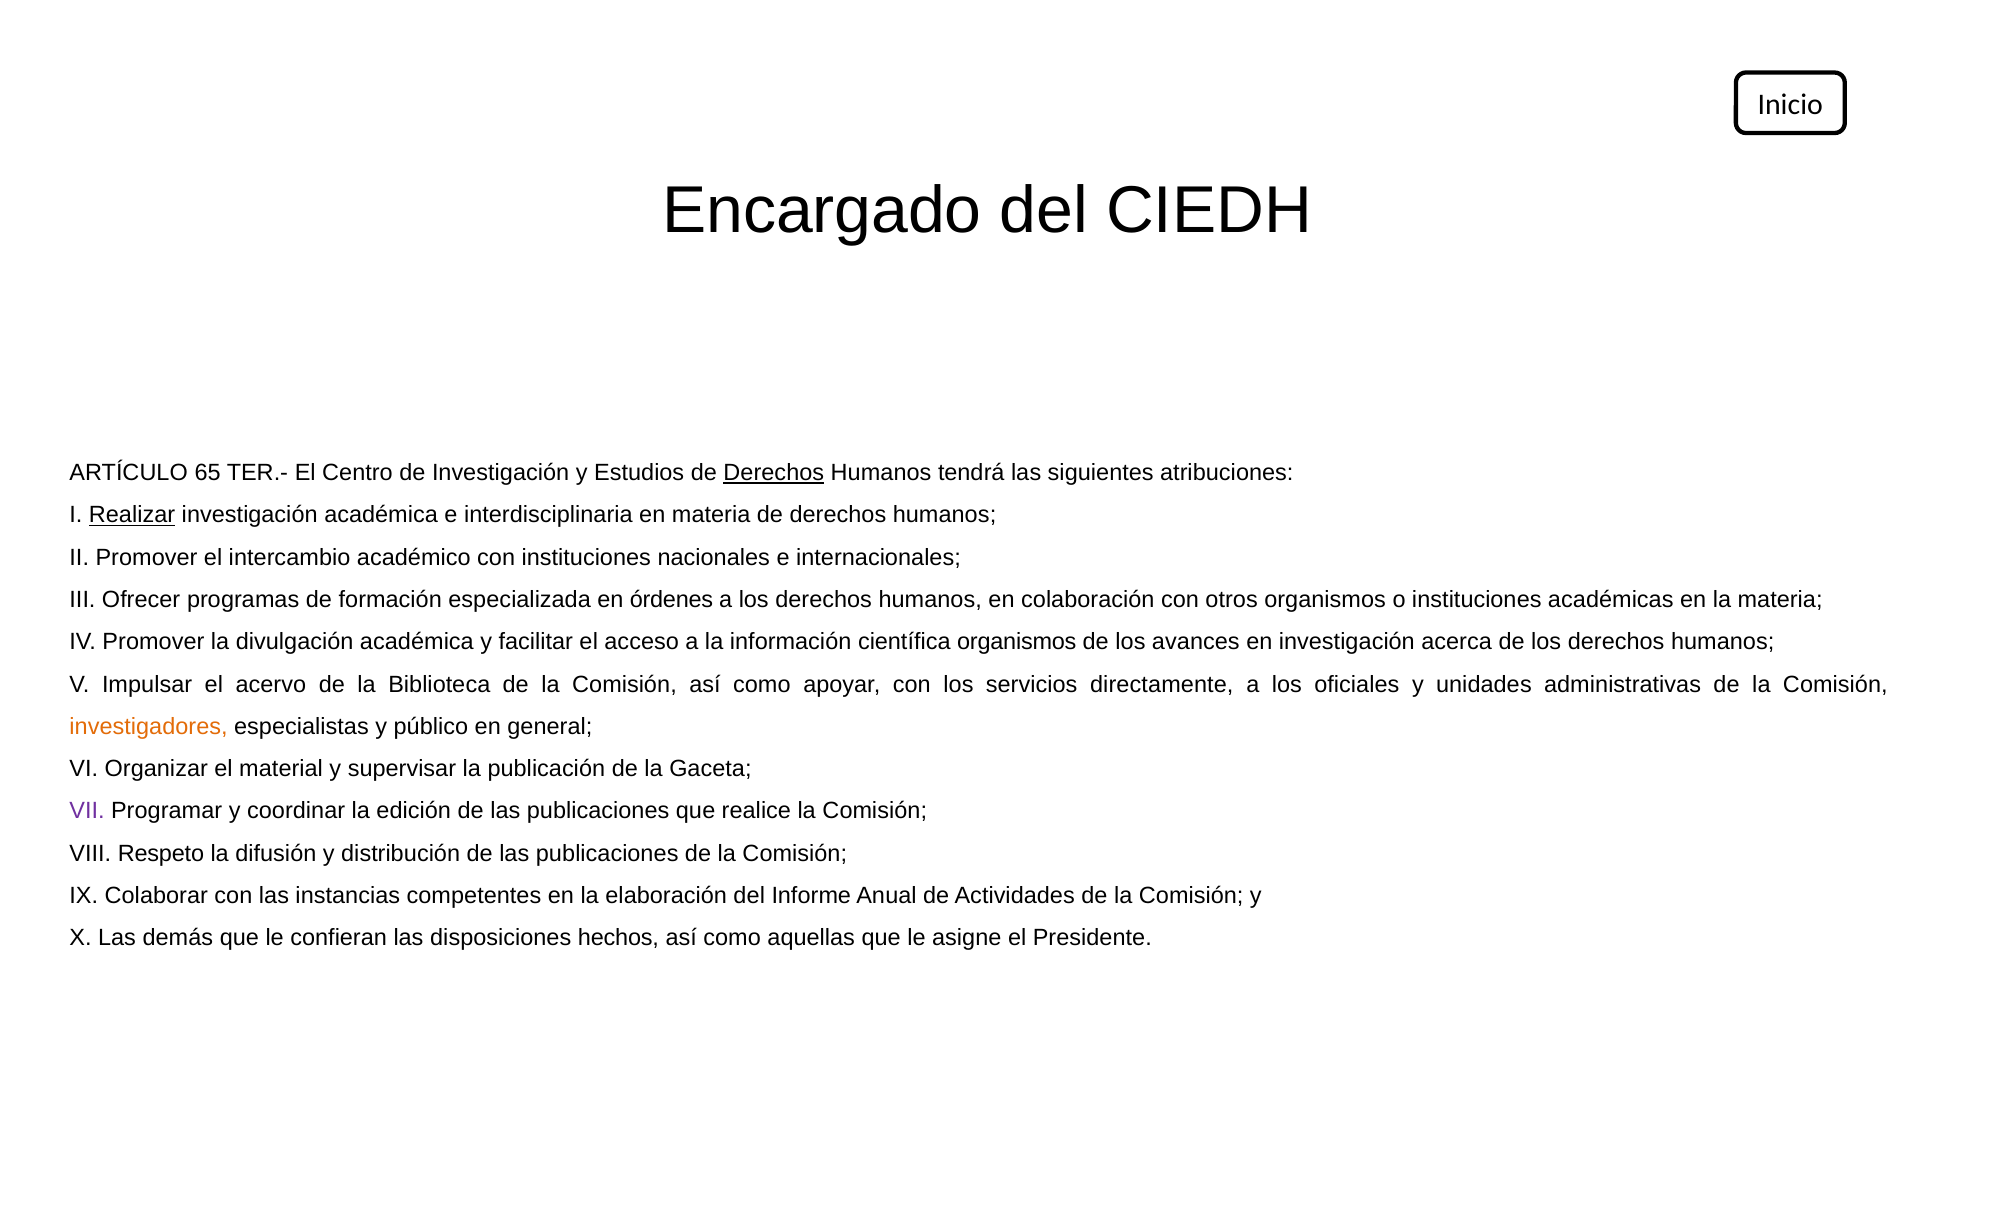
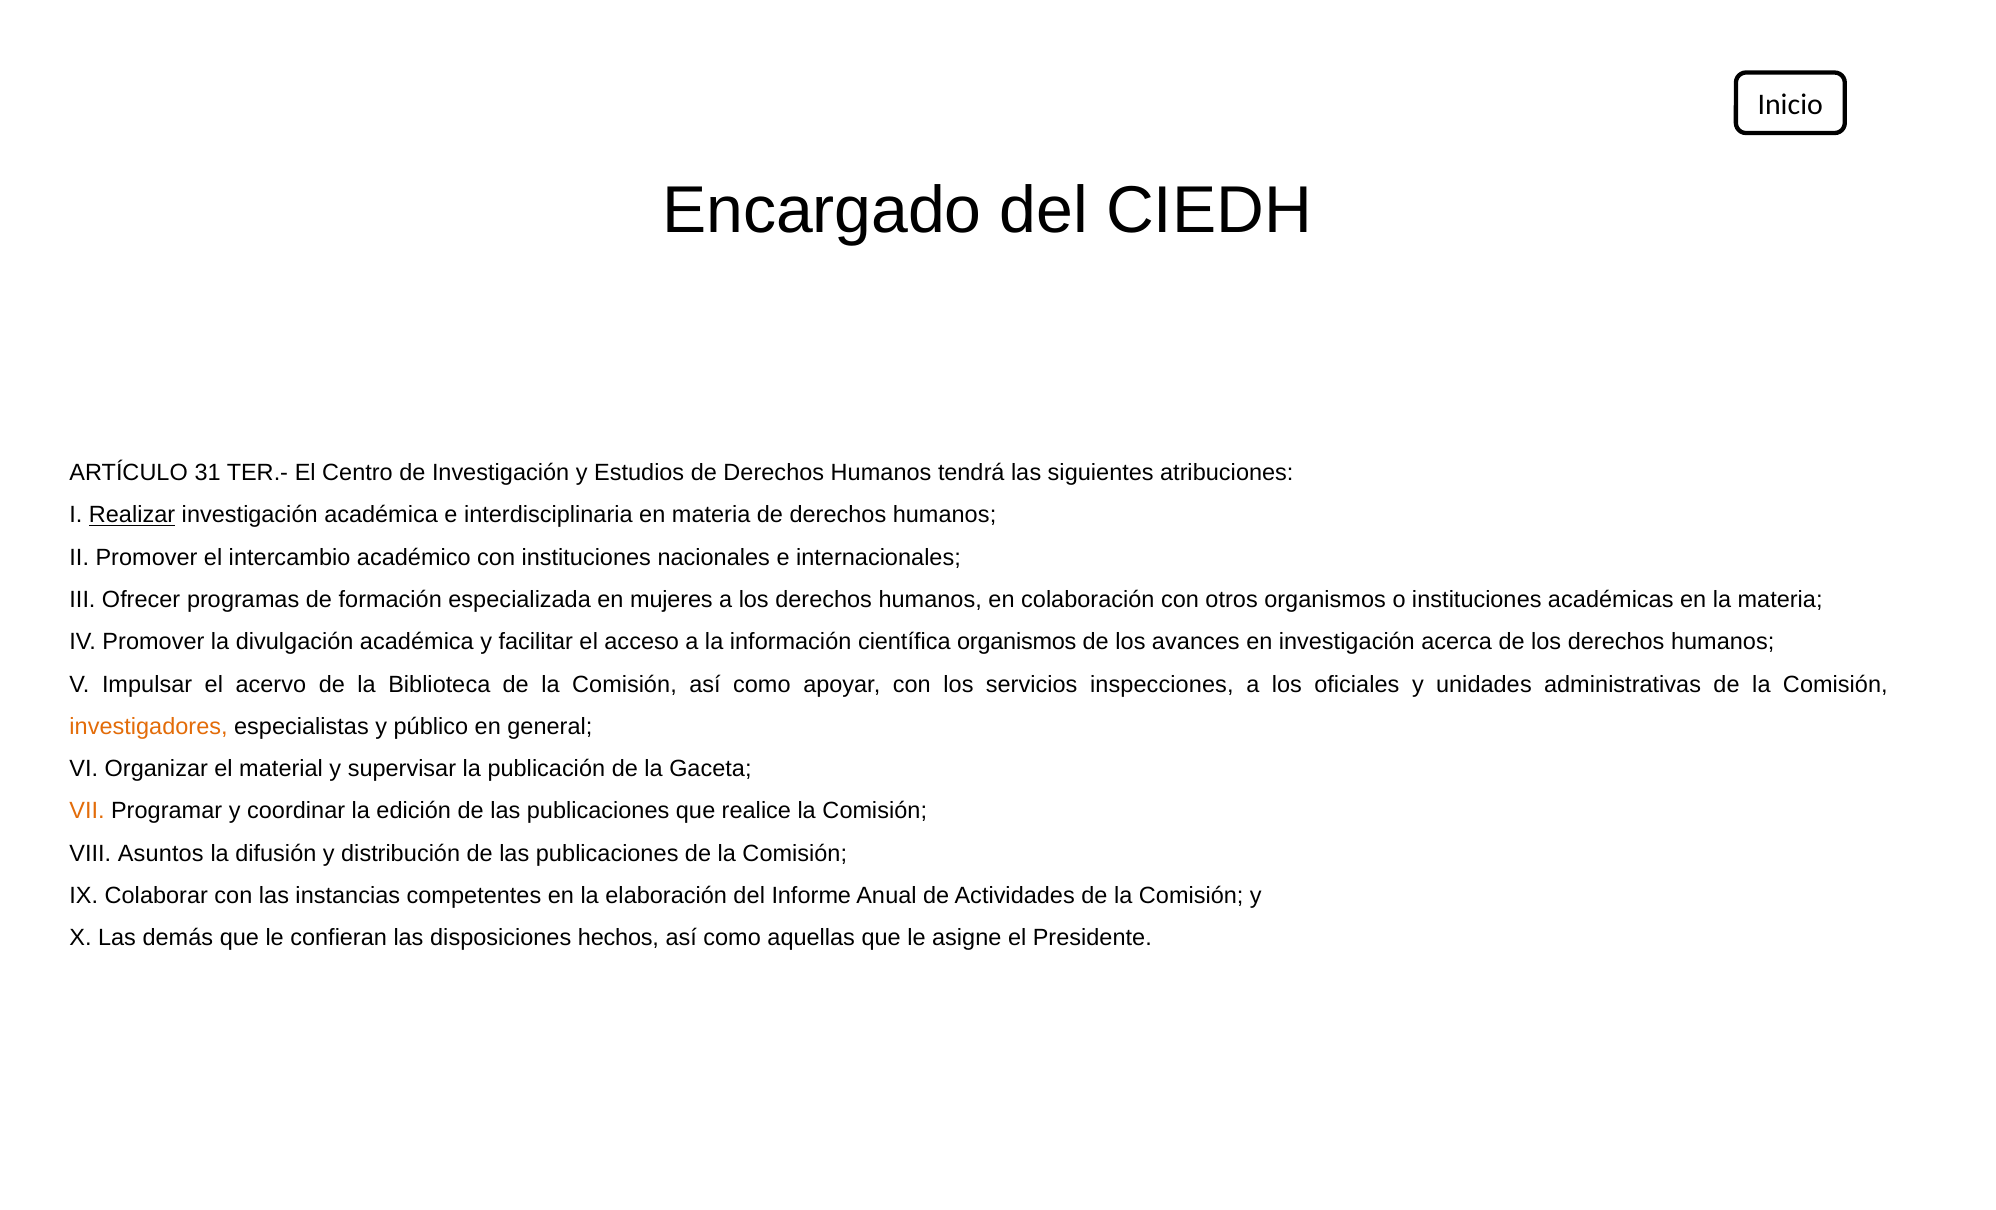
65: 65 -> 31 (208, 473)
Derechos underline: present -> none (774, 473)
órdenes: órdenes -> mujeres (671, 600)
directamente: directamente -> inspecciones (1162, 684)
VII colour: purple -> orange (87, 811)
Respeto: Respeto -> Asuntos (161, 853)
